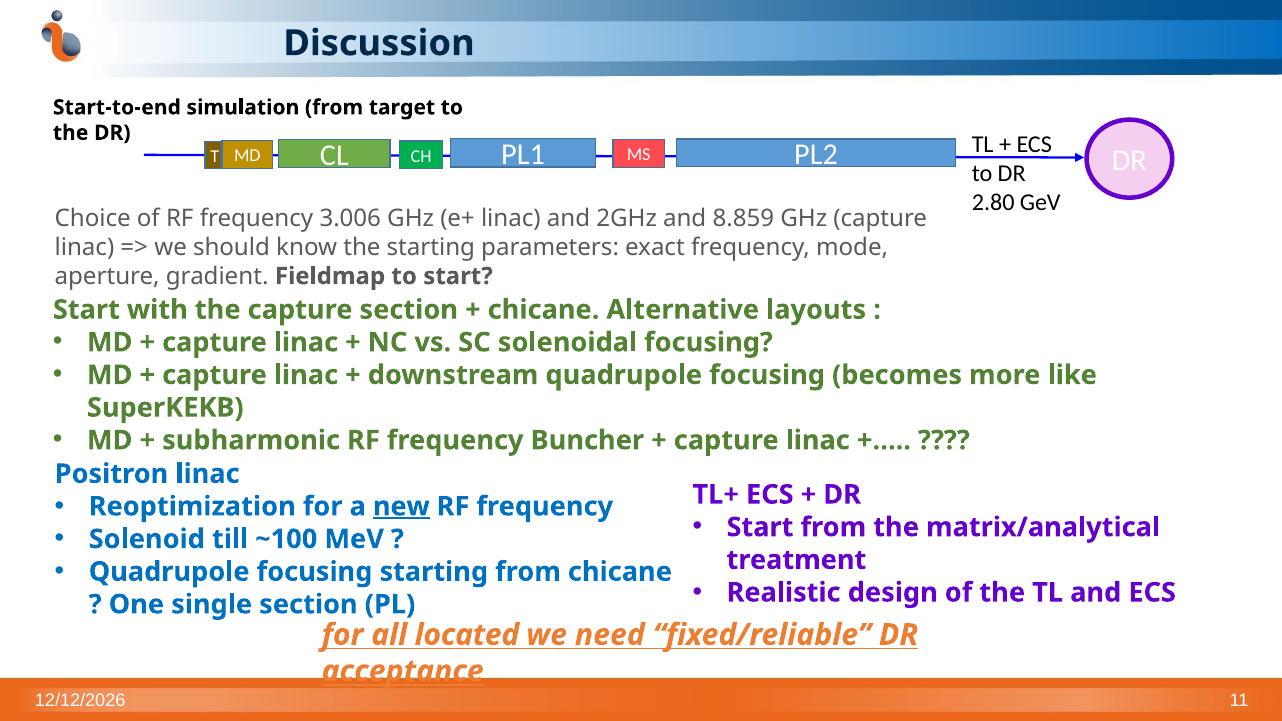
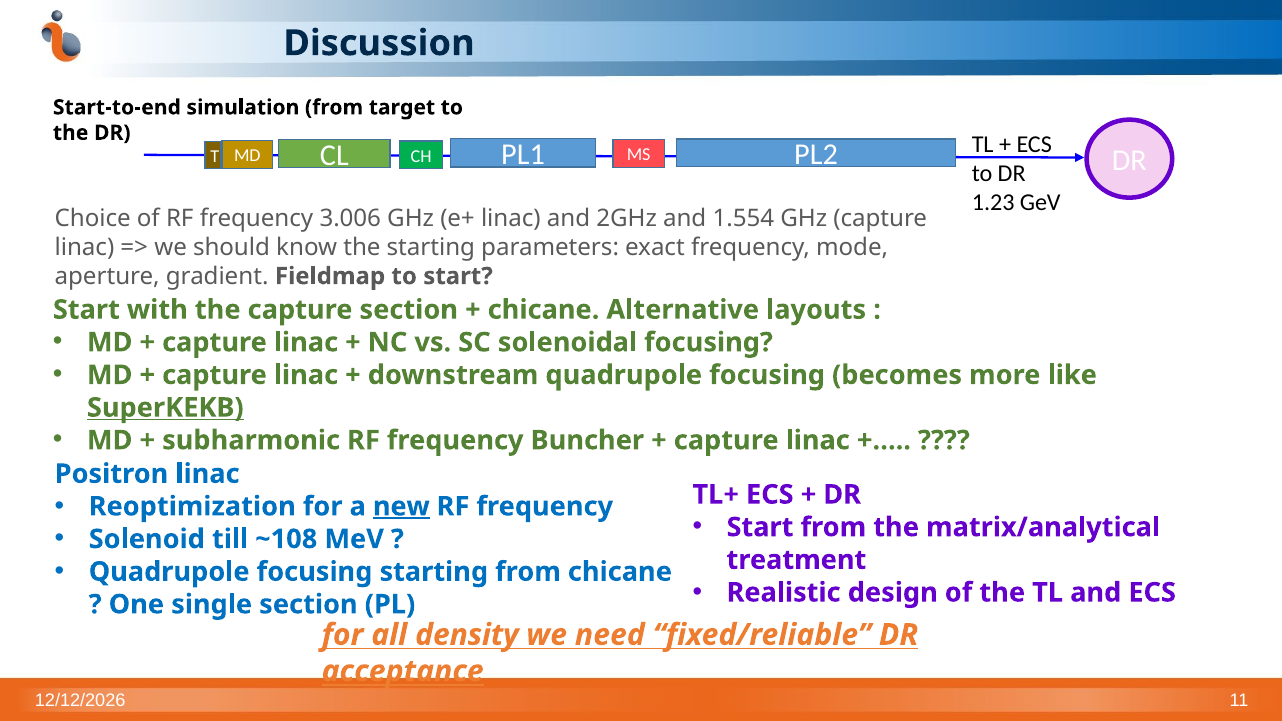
2.80: 2.80 -> 1.23 (993, 203)
8.859: 8.859 -> 1.554 (743, 218)
SuperKEKB underline: none -> present (165, 408)
~100: ~100 -> ~108 (286, 539)
located: located -> density (467, 635)
